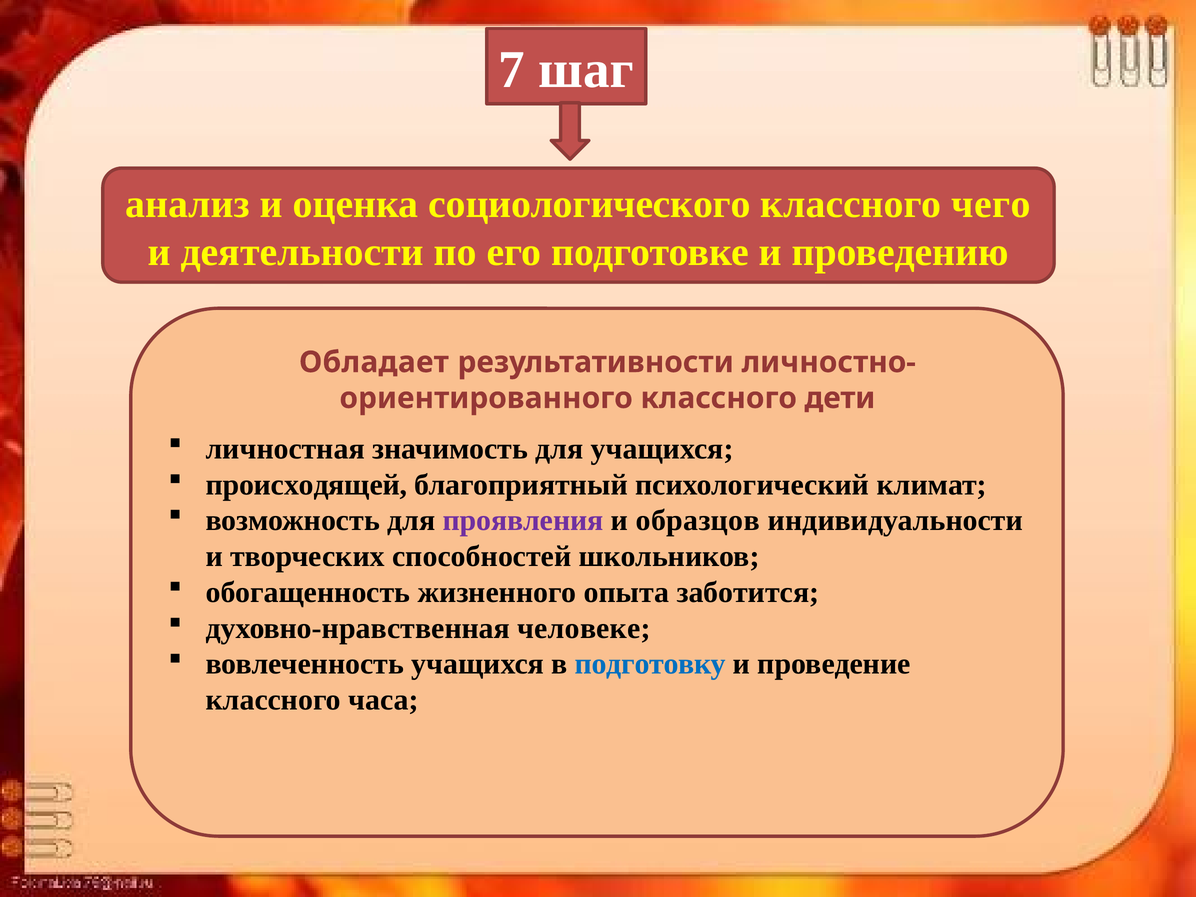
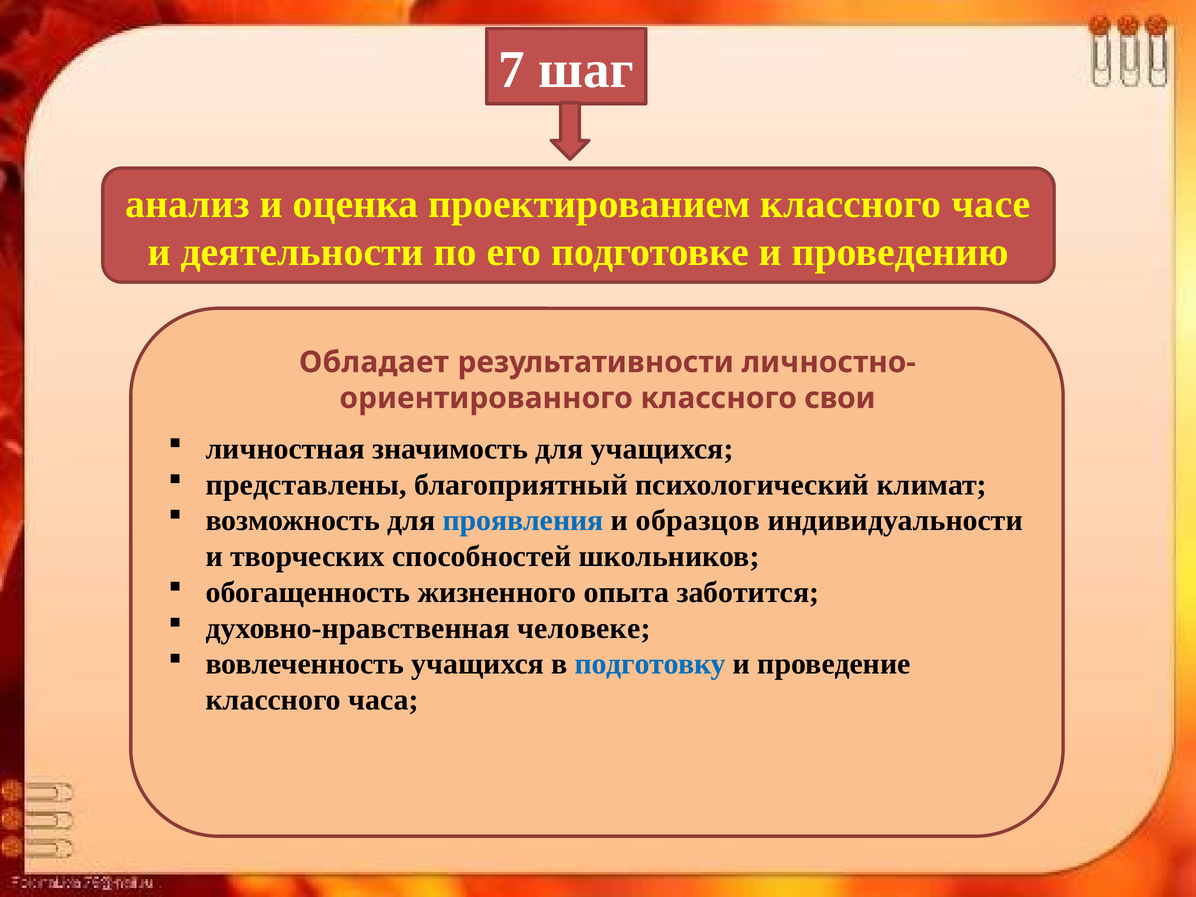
социологического: социологического -> проектированием (589, 204)
чего: чего -> часе (991, 204)
дети: дети -> свои (840, 398)
происходящей: происходящей -> представлены (306, 485)
проявления colour: purple -> blue (523, 521)
